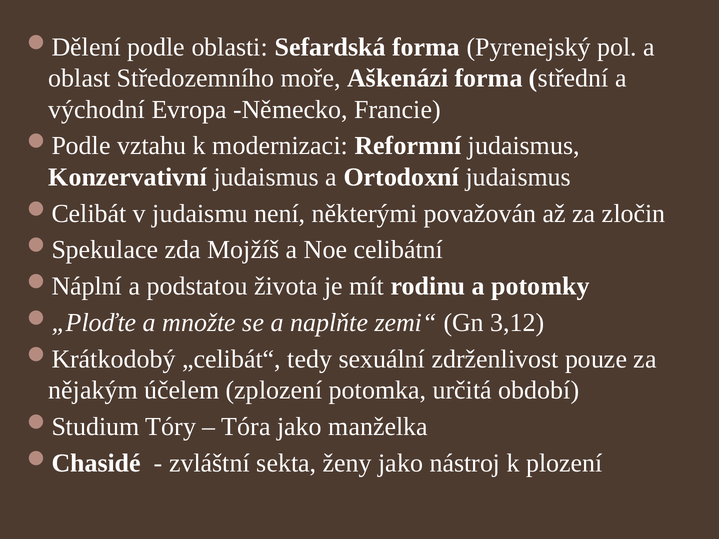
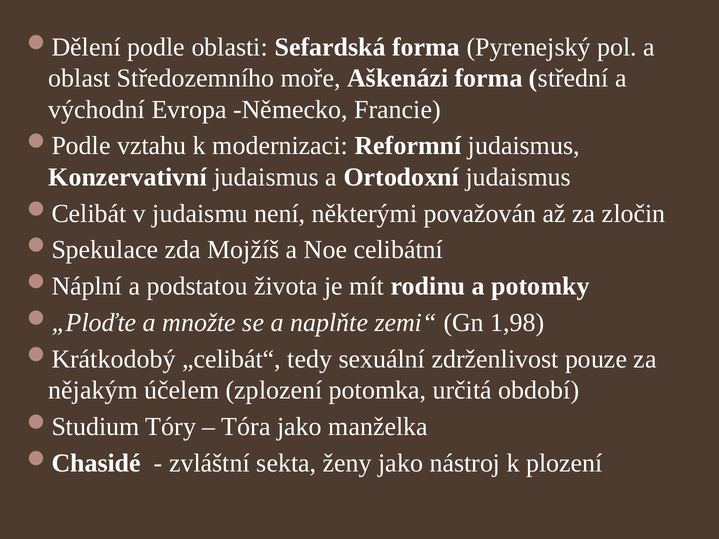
3,12: 3,12 -> 1,98 (517, 323)
